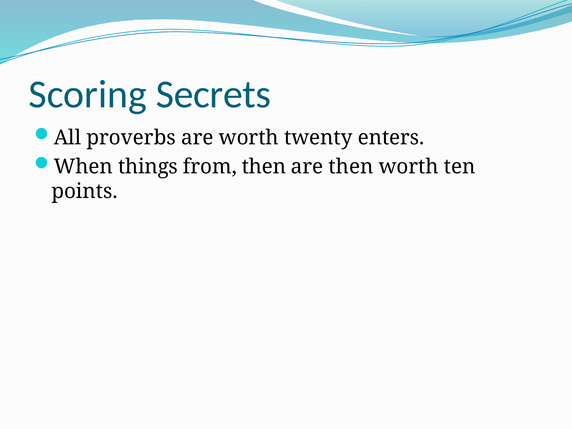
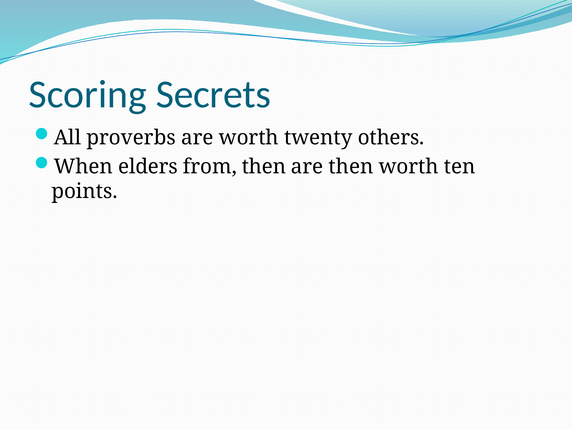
enters: enters -> others (391, 138)
things: things -> elders (148, 167)
